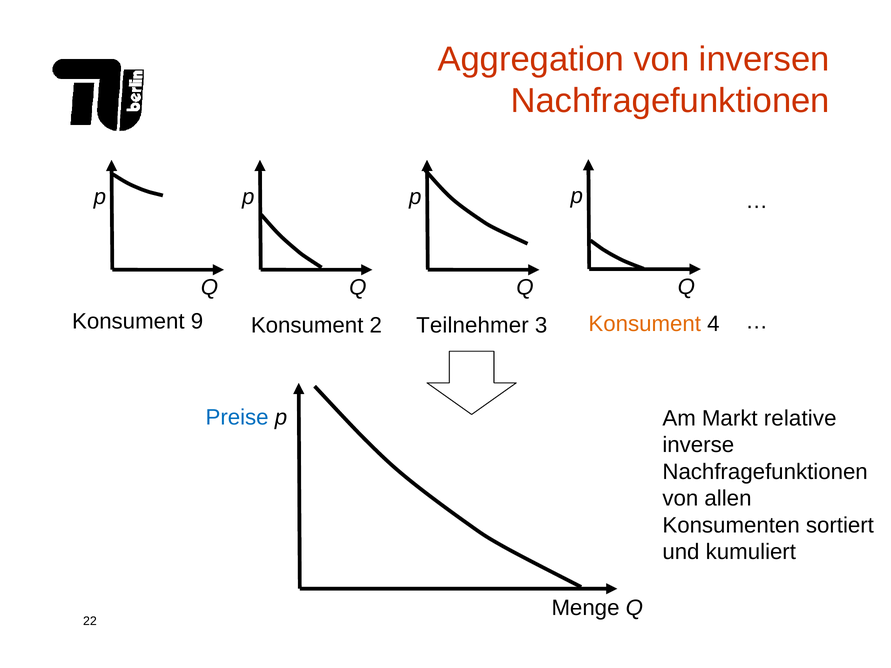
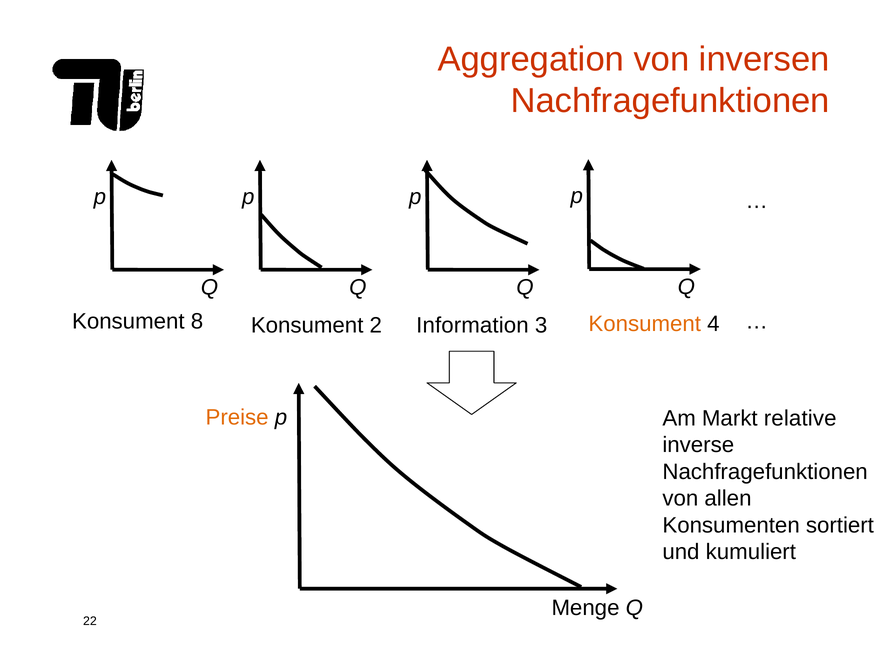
9: 9 -> 8 (197, 322)
Teilnehmer: Teilnehmer -> Information (472, 325)
Preise colour: blue -> orange (237, 417)
